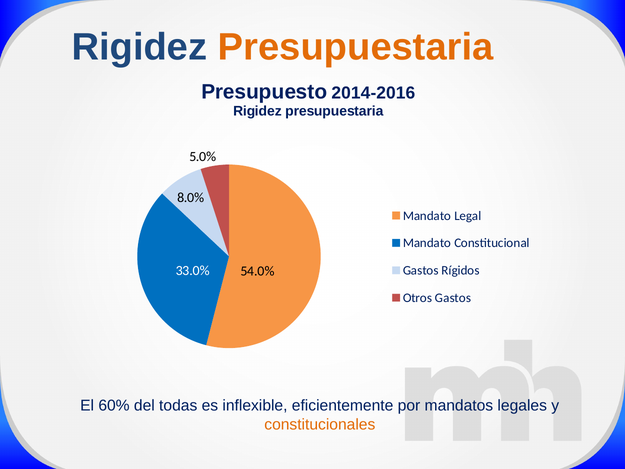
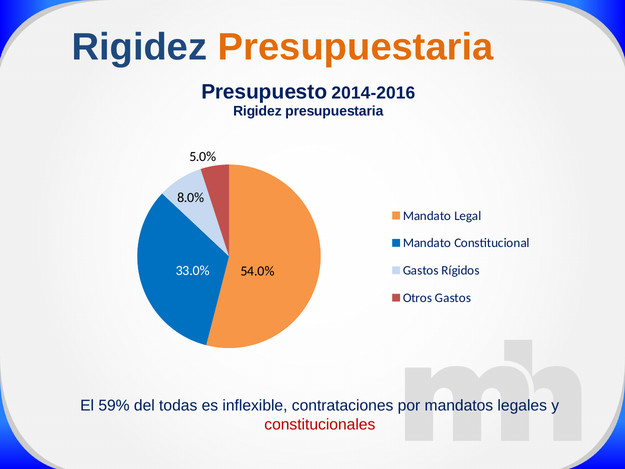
60%: 60% -> 59% (114, 405)
eficientemente: eficientemente -> contrataciones (343, 405)
constitucionales colour: orange -> red (320, 424)
